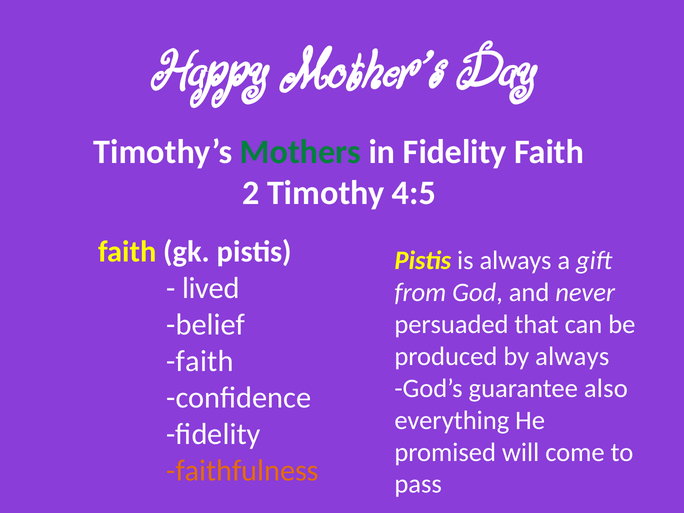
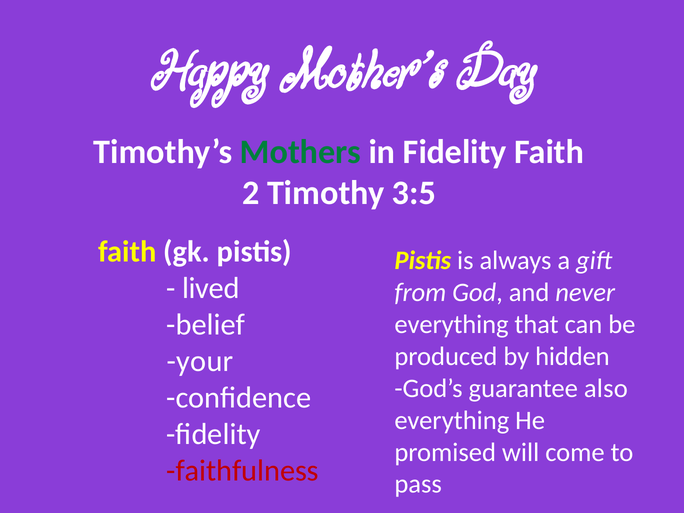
4:5: 4:5 -> 3:5 (414, 193)
persuaded: persuaded -> everything (451, 324)
by always: always -> hidden (572, 356)
faith: faith -> your (200, 361)
faithfulness colour: orange -> red (243, 471)
